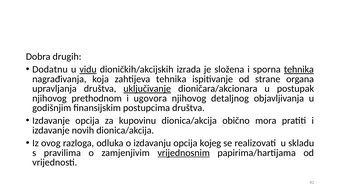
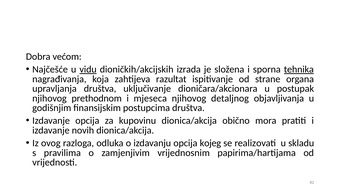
drugih: drugih -> većom (67, 57)
Dodatnu: Dodatnu -> Najčešće (50, 69)
zahtijeva tehnika: tehnika -> razultat (171, 79)
uključivanje underline: present -> none (147, 89)
ugovora: ugovora -> mjeseca (150, 98)
vrijednosnim underline: present -> none (184, 153)
